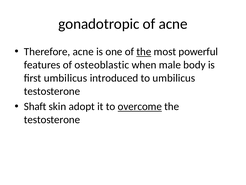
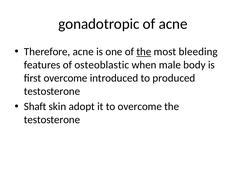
powerful: powerful -> bleeding (198, 52)
first umbilicus: umbilicus -> overcome (66, 78)
to umbilicus: umbilicus -> produced (174, 78)
overcome underline: present -> none (140, 106)
